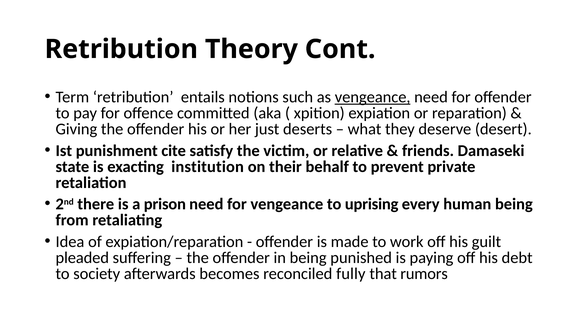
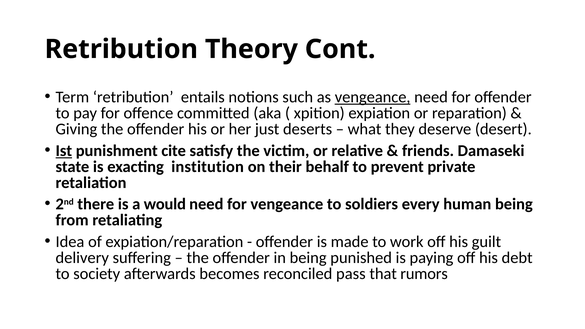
Ist underline: none -> present (64, 151)
prison: prison -> would (165, 204)
uprising: uprising -> soldiers (372, 204)
pleaded: pleaded -> delivery (82, 258)
fully: fully -> pass (351, 274)
